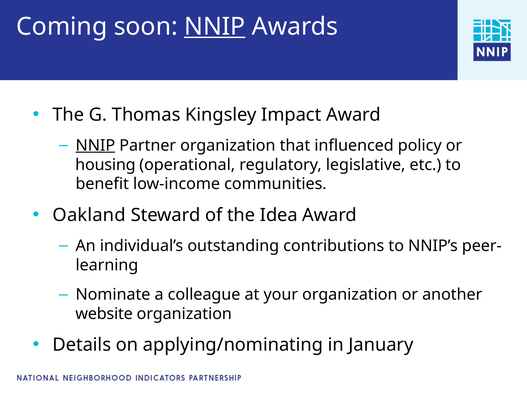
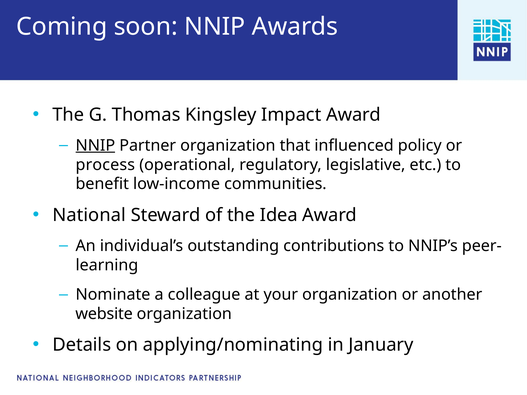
NNIP underline: present -> none (215, 27)
housing: housing -> process (105, 165)
Oakland: Oakland -> National (89, 215)
